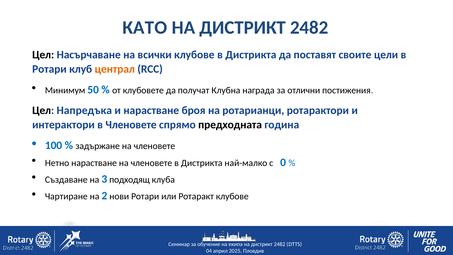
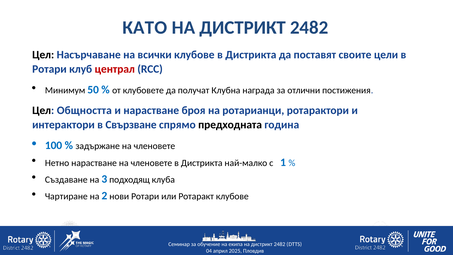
централ colour: orange -> red (115, 69)
Напредъка: Напредъка -> Общността (84, 110)
в Членовете: Членовете -> Свързване (131, 125)
0: 0 -> 1 (283, 162)
